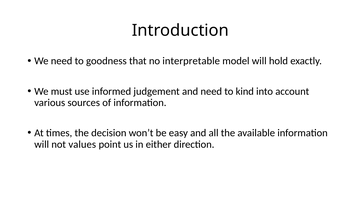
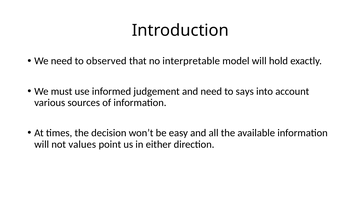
goodness: goodness -> observed (106, 61)
kind: kind -> says (245, 91)
